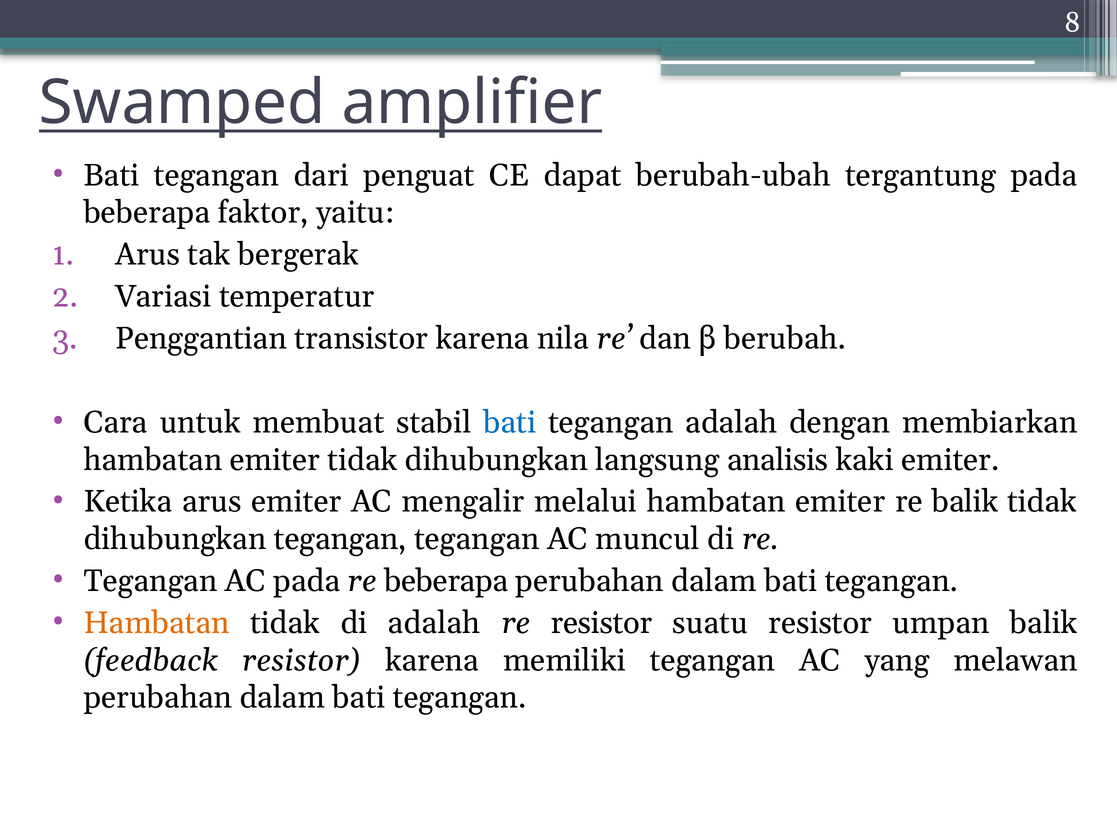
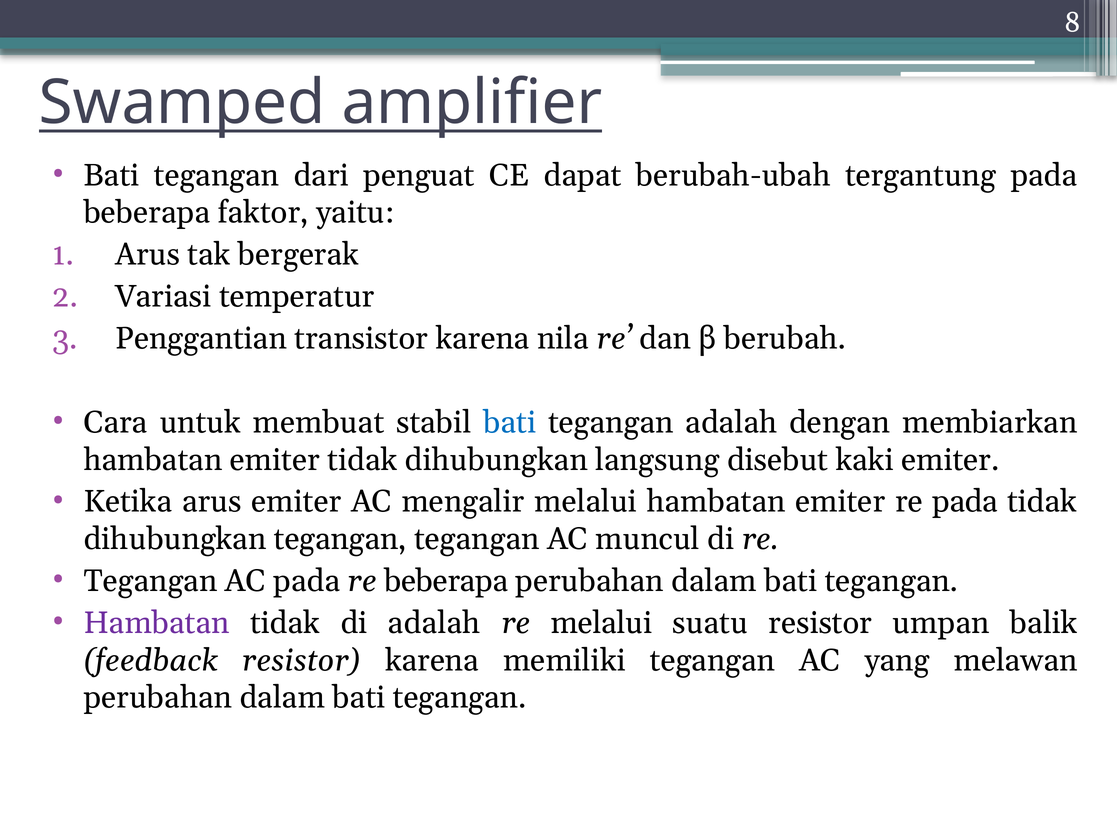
analisis: analisis -> disebut (778, 460)
re balik: balik -> pada (965, 502)
Hambatan colour: orange -> purple (157, 623)
re resistor: resistor -> melalui (601, 623)
